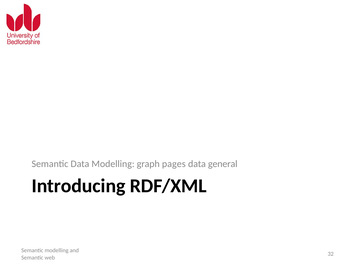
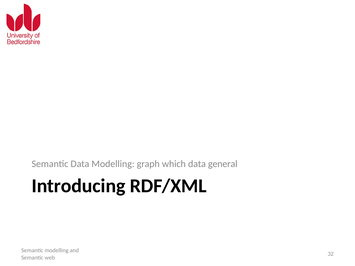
pages: pages -> which (174, 164)
